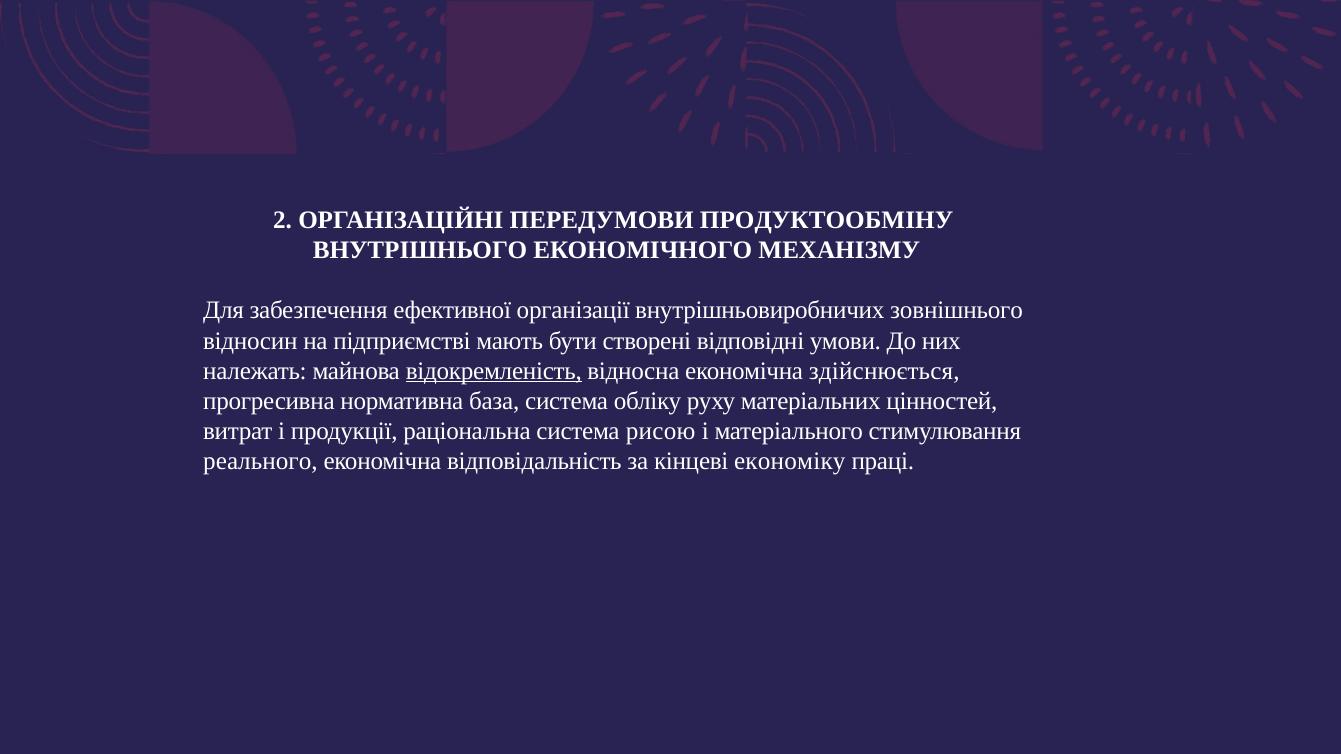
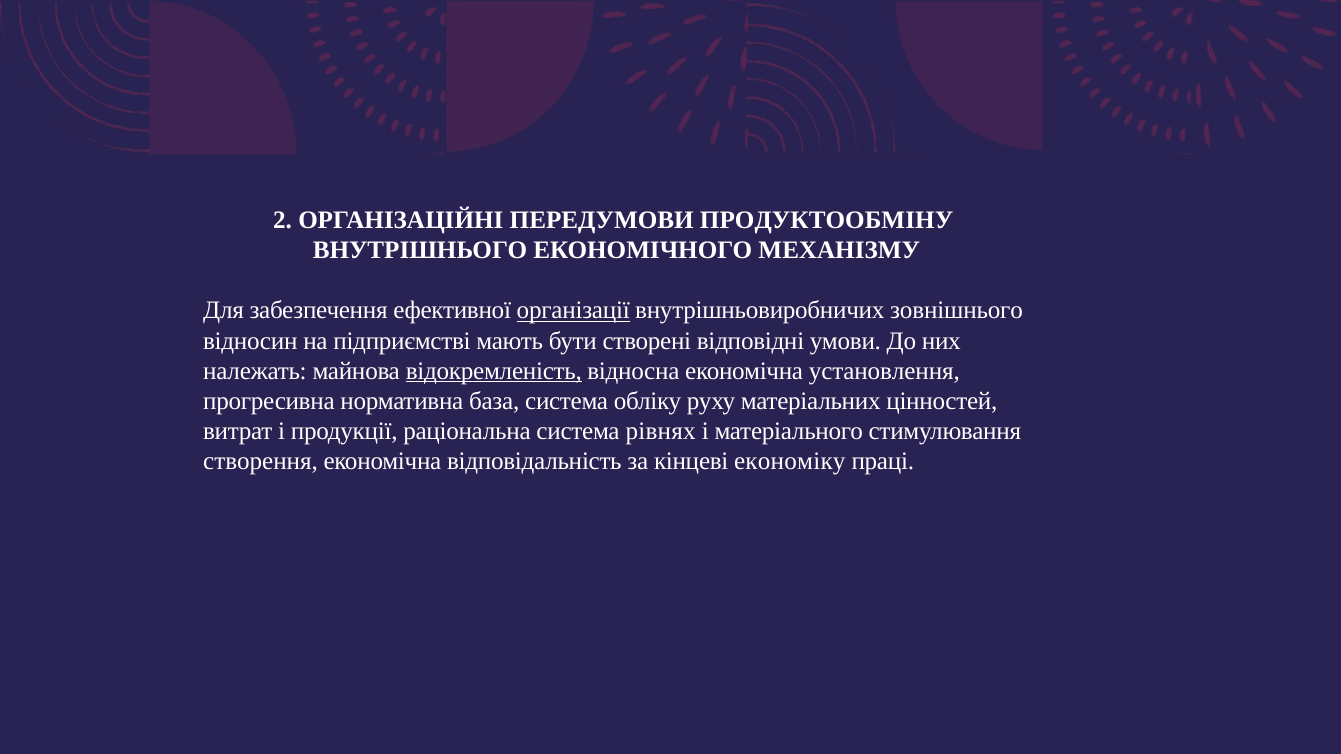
організації underline: none -> present (573, 311)
здійснюється: здійснюється -> установлення (884, 371)
рисою: рисою -> рівнях (661, 431)
реального: реального -> створення (261, 462)
